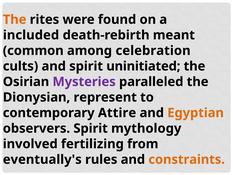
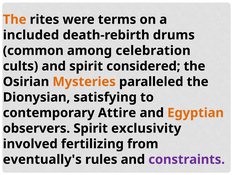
found: found -> terms (117, 20)
meant: meant -> drums (174, 35)
uninitiated: uninitiated -> considered (143, 66)
Mysteries colour: purple -> orange (84, 82)
represent: represent -> satisfying (105, 97)
mythology: mythology -> exclusivity (146, 128)
constraints colour: orange -> purple (187, 159)
